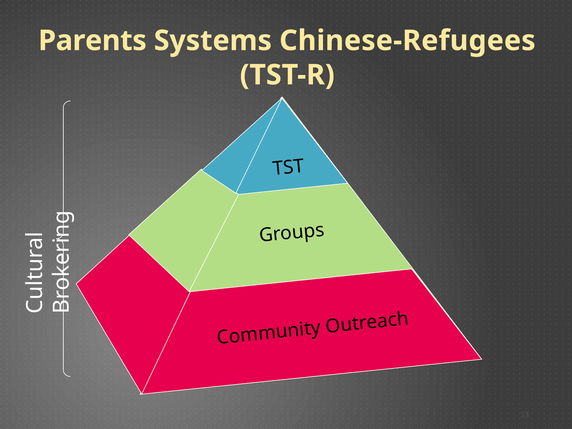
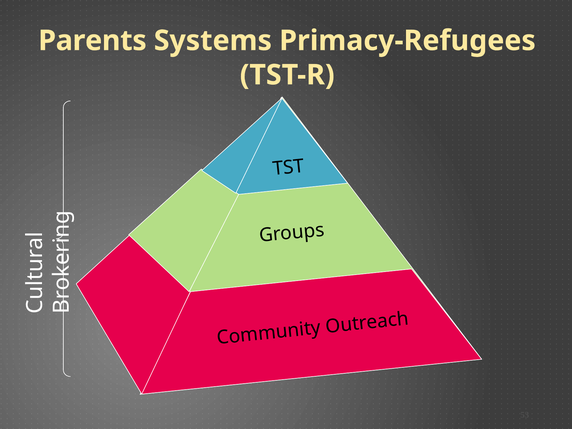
Chinese-Refugees: Chinese-Refugees -> Primacy-Refugees (408, 41)
